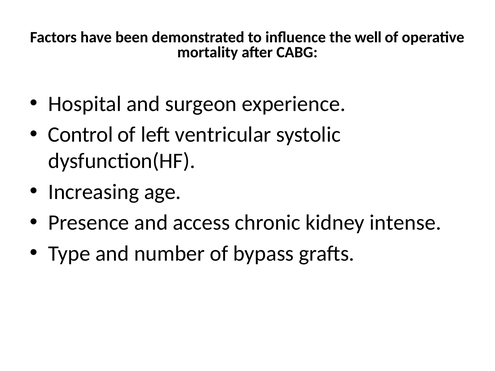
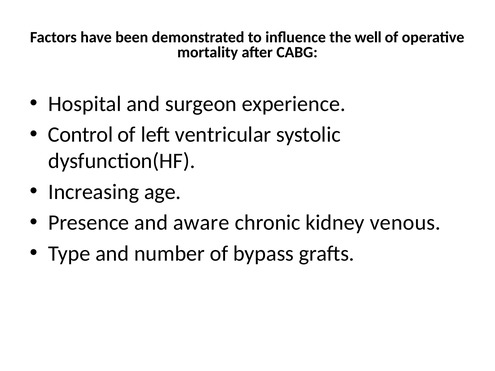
access: access -> aware (201, 223)
intense: intense -> venous (405, 223)
